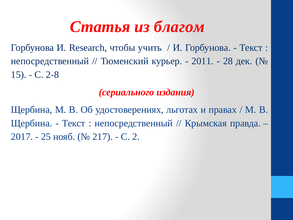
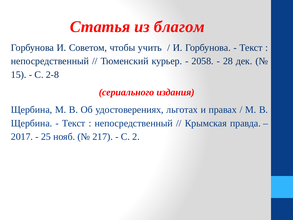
Research: Research -> Советом (88, 48)
2011: 2011 -> 2058 (203, 61)
